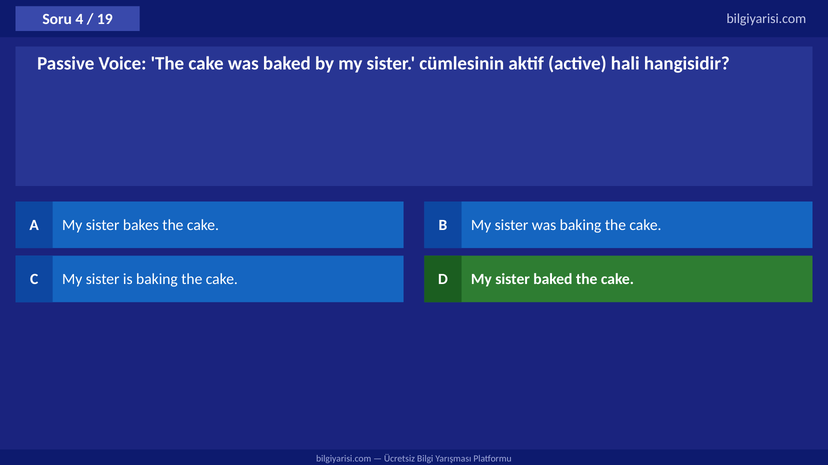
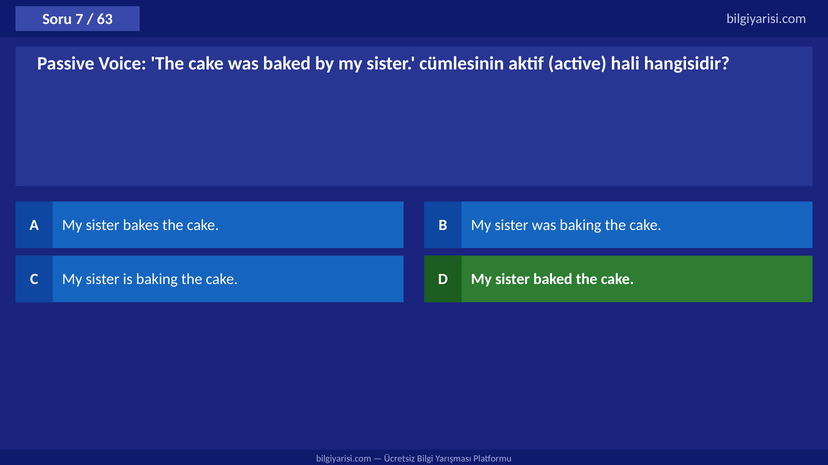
4: 4 -> 7 (79, 19)
19: 19 -> 63 (105, 19)
